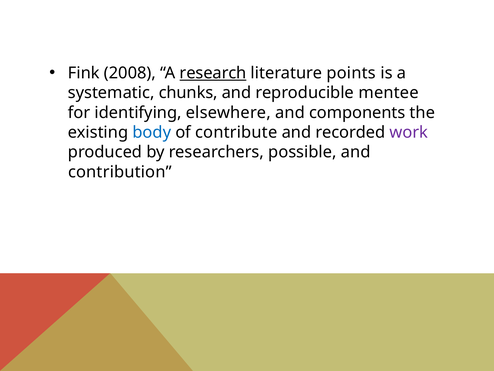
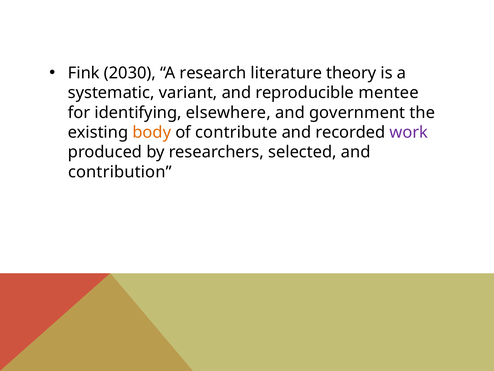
2008: 2008 -> 2030 (130, 73)
research underline: present -> none (213, 73)
points: points -> theory (351, 73)
chunks: chunks -> variant (188, 93)
components: components -> government (357, 112)
body colour: blue -> orange (152, 132)
possible: possible -> selected (302, 152)
